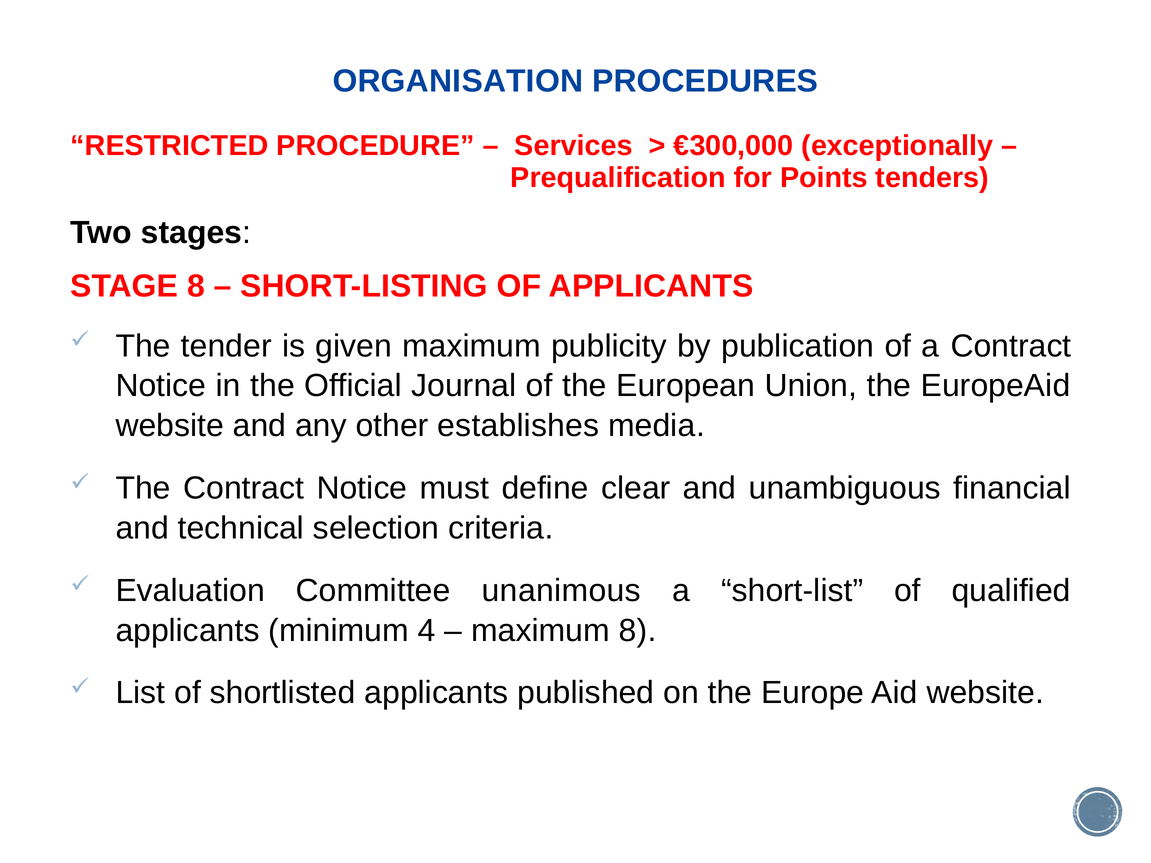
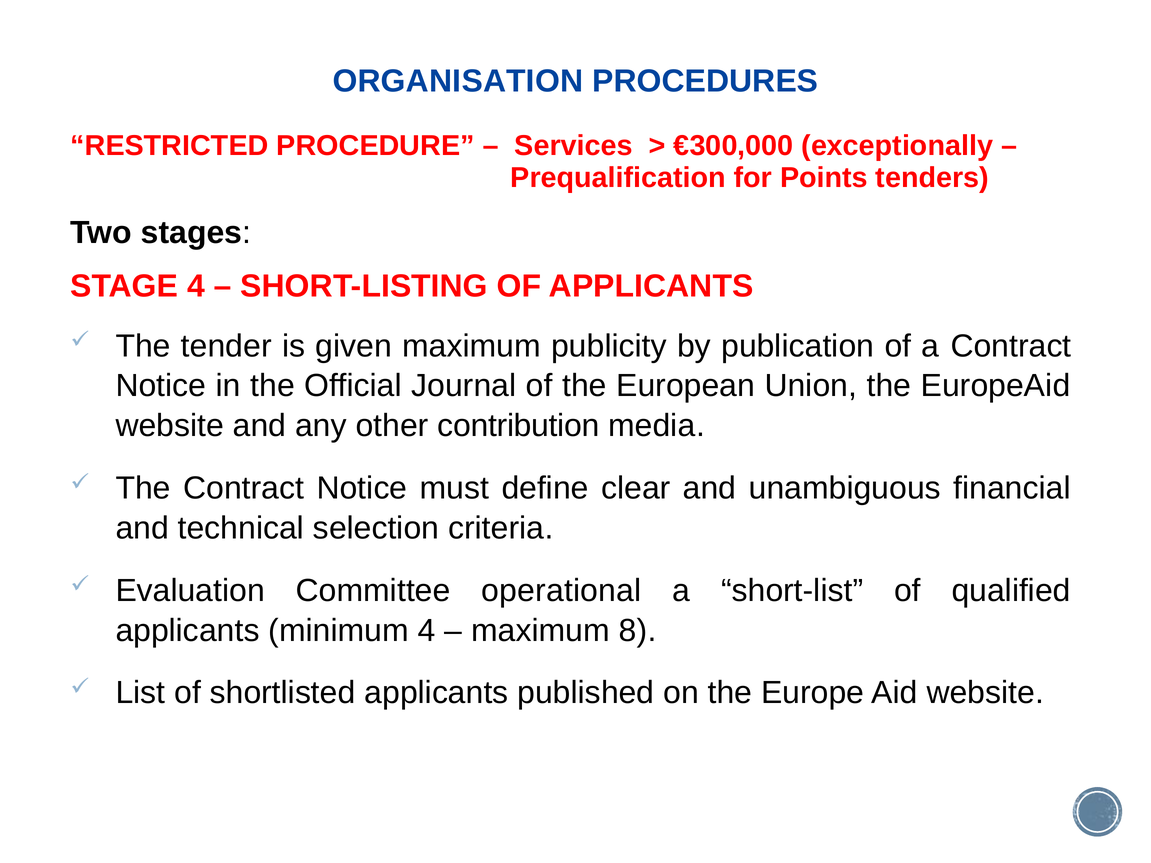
STAGE 8: 8 -> 4 (196, 286)
establishes: establishes -> contribution (519, 426)
unanimous: unanimous -> operational (561, 591)
